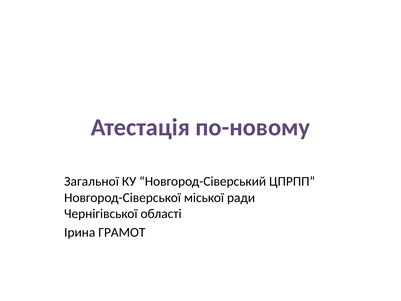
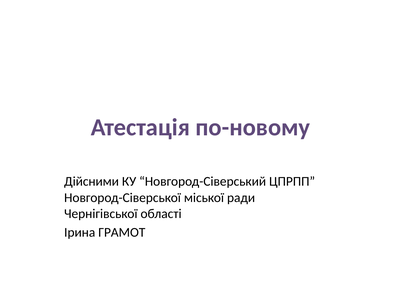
Загальної: Загальної -> Дійсними (92, 181)
